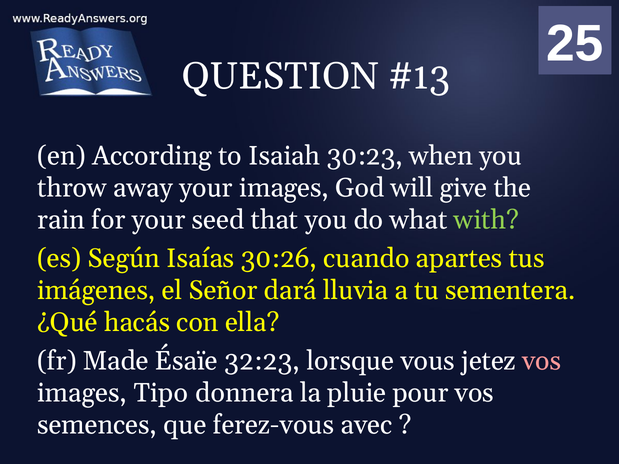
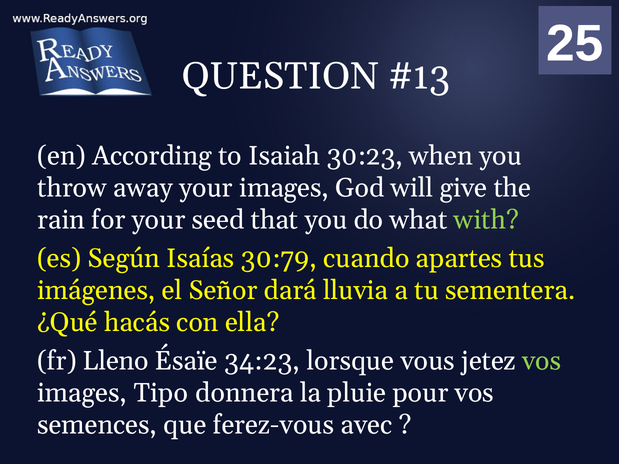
30:26: 30:26 -> 30:79 (279, 259)
Made: Made -> Lleno (116, 361)
32:23: 32:23 -> 34:23 (262, 361)
vos colour: pink -> light green (542, 361)
